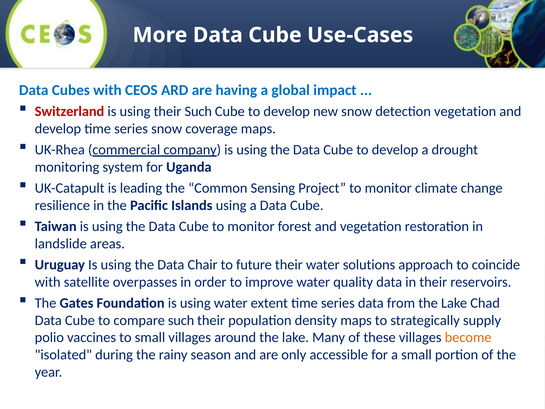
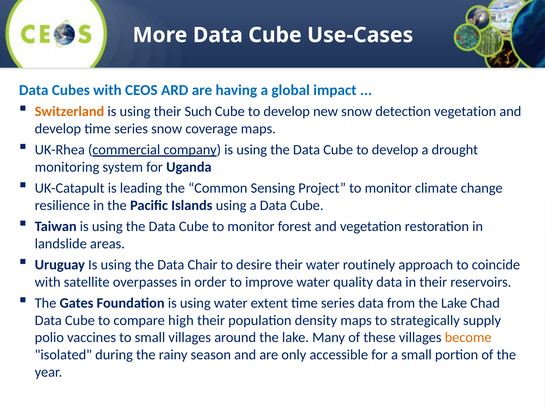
Switzerland colour: red -> orange (70, 111)
future: future -> desire (254, 265)
solutions: solutions -> routinely (369, 265)
compare such: such -> high (181, 320)
